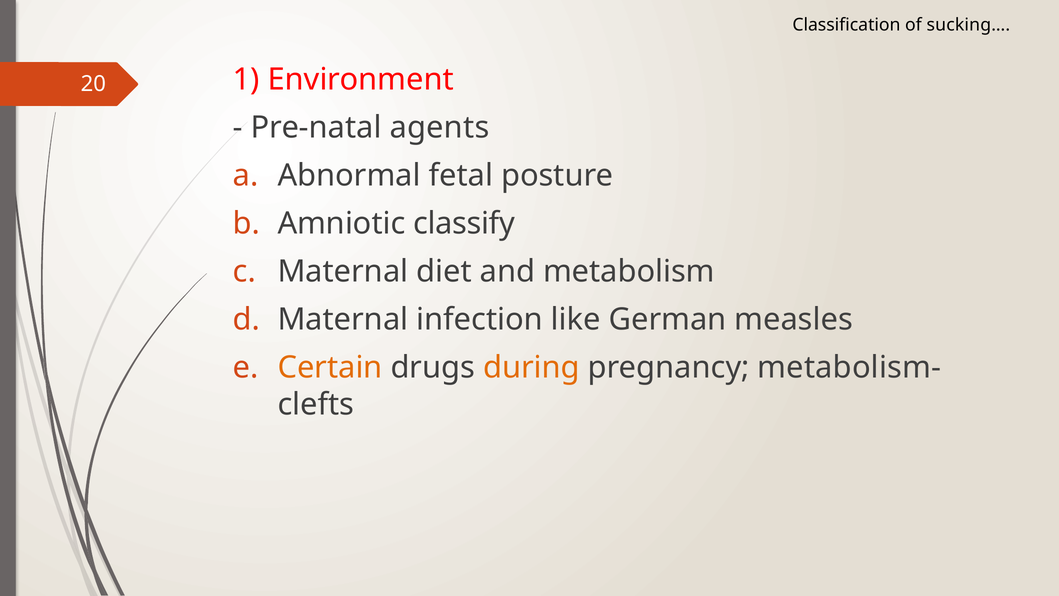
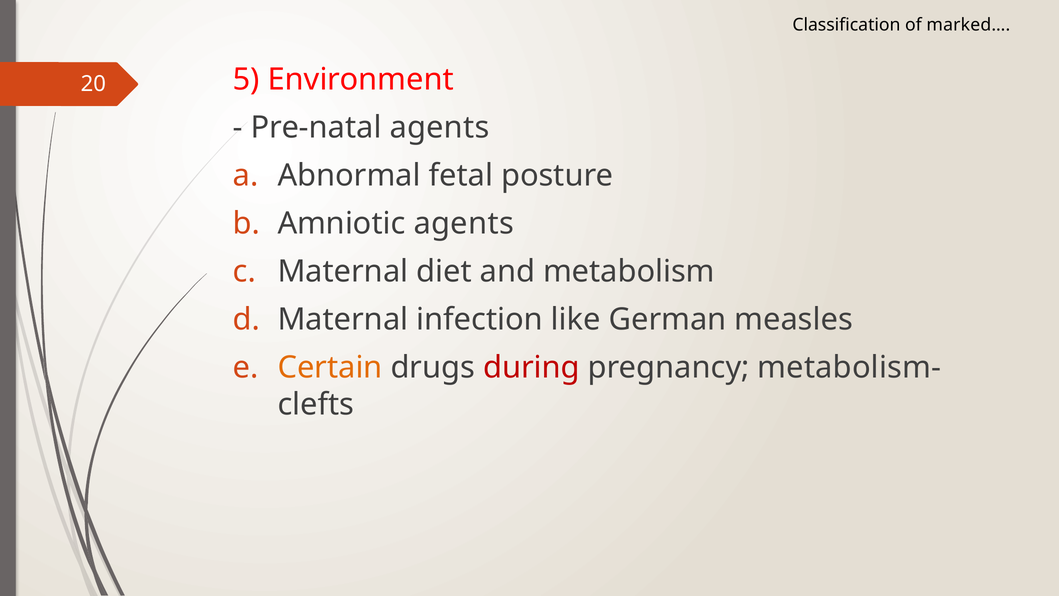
sucking…: sucking… -> marked… (968, 25)
1: 1 -> 5 (246, 79)
Amniotic classify: classify -> agents (464, 223)
during colour: orange -> red (531, 368)
